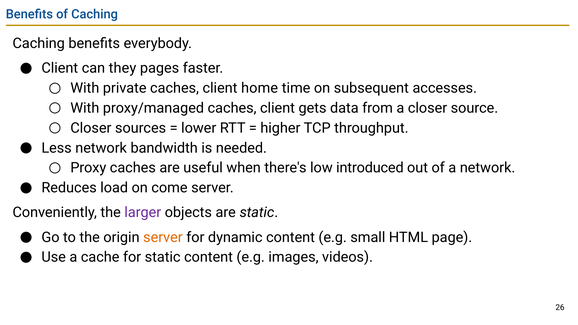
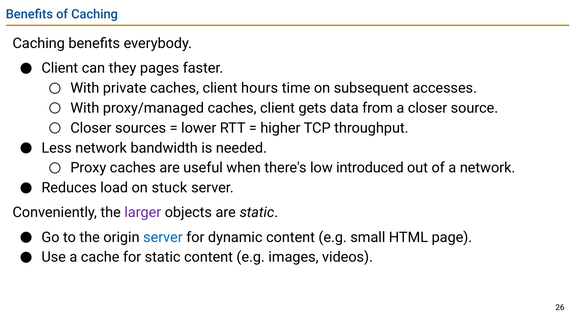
home: home -> hours (260, 88)
come: come -> stuck (169, 188)
server colour: orange -> blue (163, 237)
